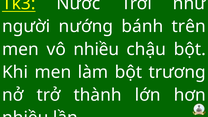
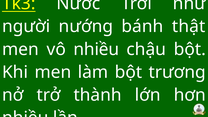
trên: trên -> thật (189, 26)
